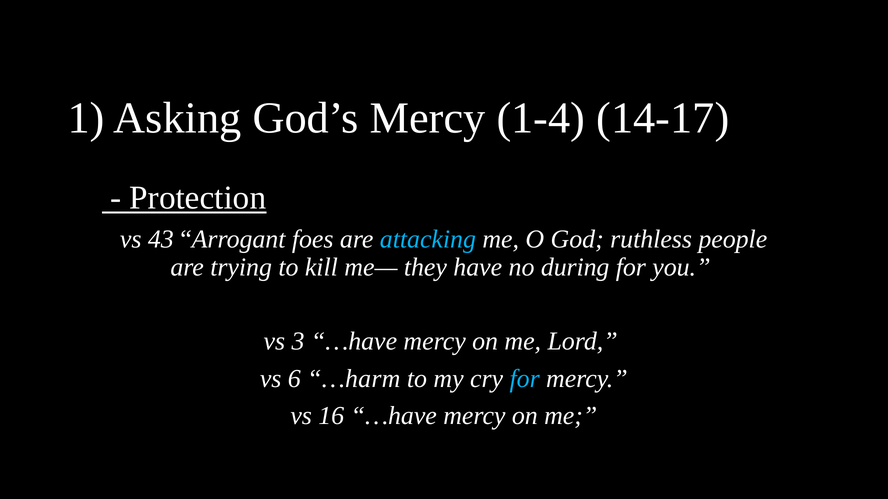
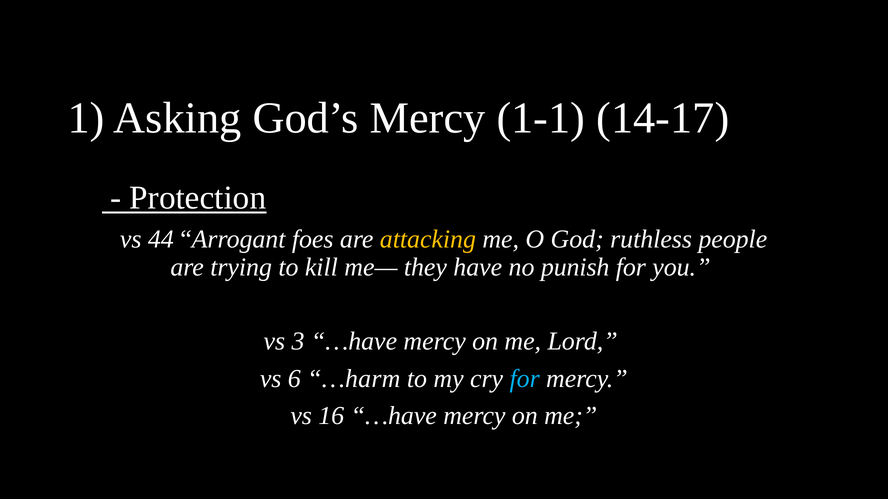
1-4: 1-4 -> 1-1 (541, 118)
43: 43 -> 44 (161, 239)
attacking colour: light blue -> yellow (428, 239)
during: during -> punish (575, 267)
